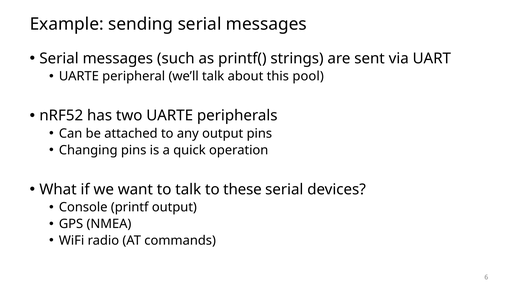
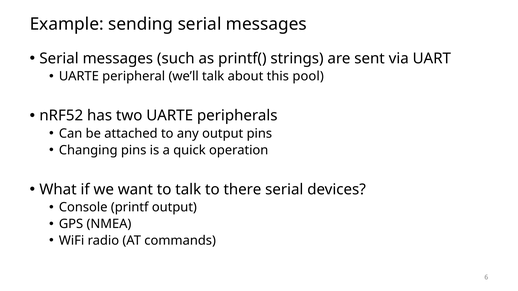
these: these -> there (242, 190)
